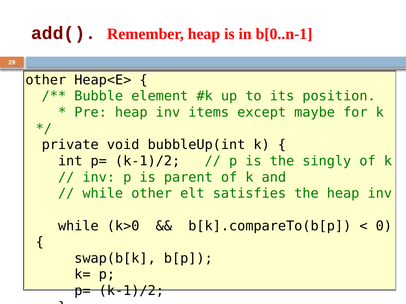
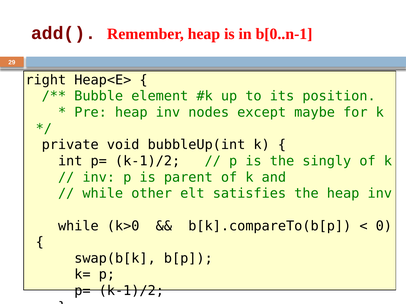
other: other -> right (46, 80)
items: items -> nodes (209, 113)
